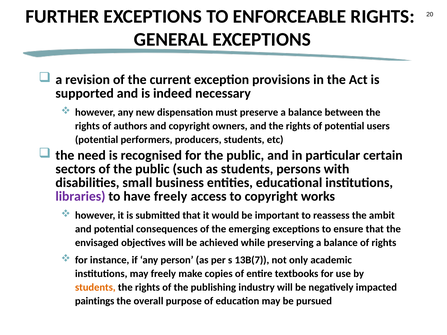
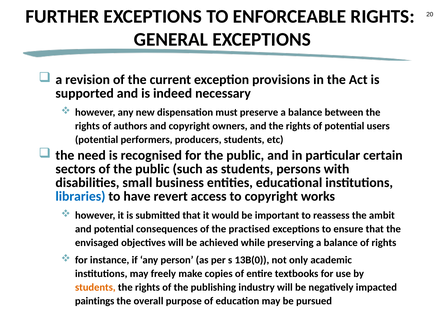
libraries colour: purple -> blue (80, 197)
have freely: freely -> revert (171, 197)
emerging: emerging -> practised (249, 229)
13B(7: 13B(7 -> 13B(0 (252, 260)
